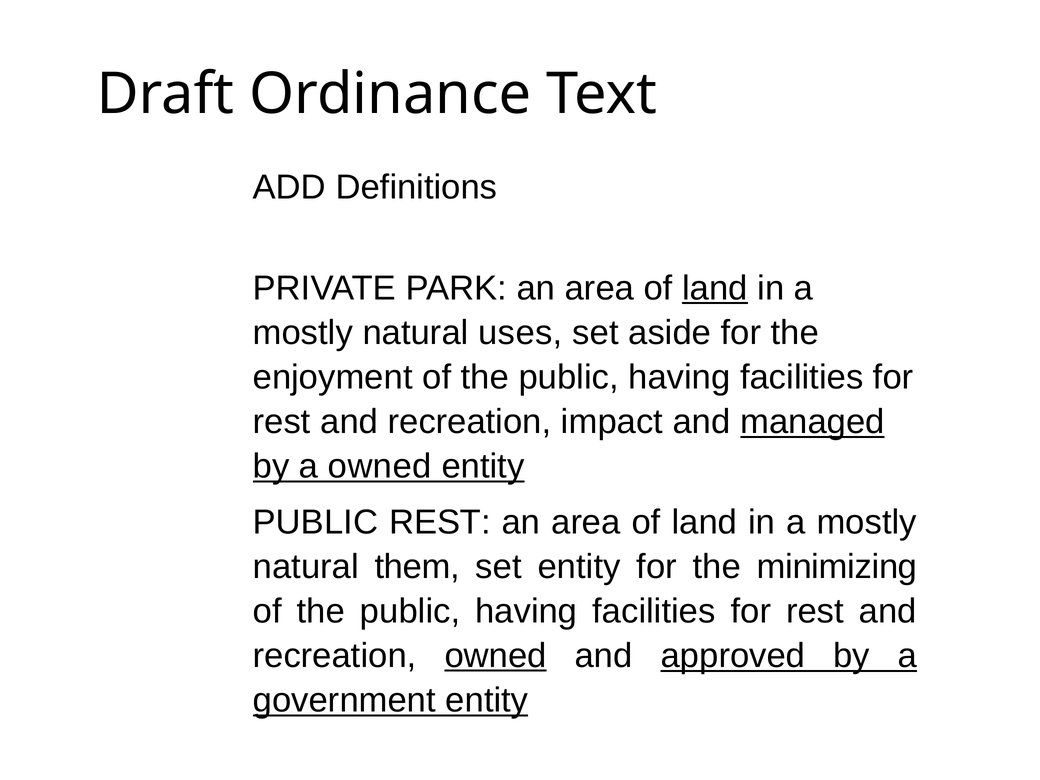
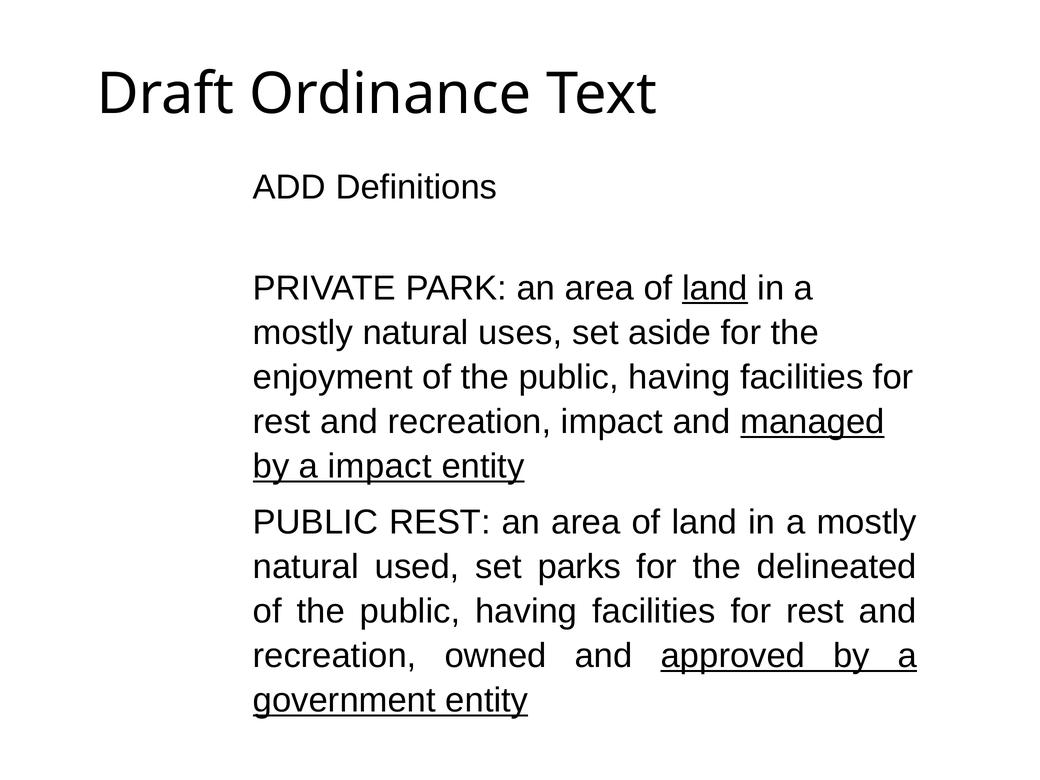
a owned: owned -> impact (380, 466)
them: them -> used (417, 567)
set entity: entity -> parks (579, 567)
minimizing: minimizing -> delineated (837, 567)
owned underline: present -> none (496, 656)
